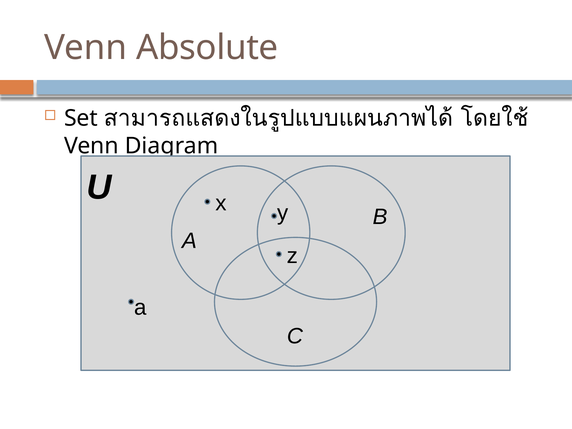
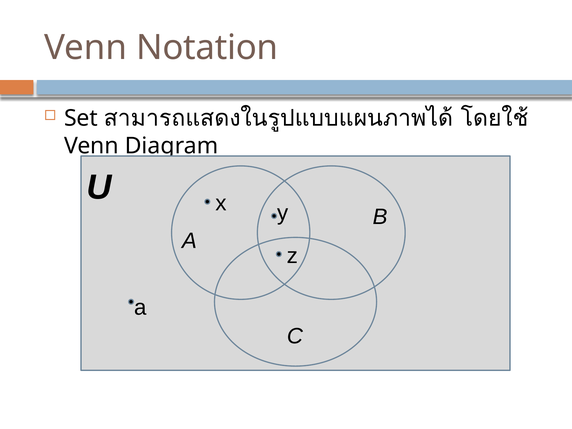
Absolute: Absolute -> Notation (207, 48)
